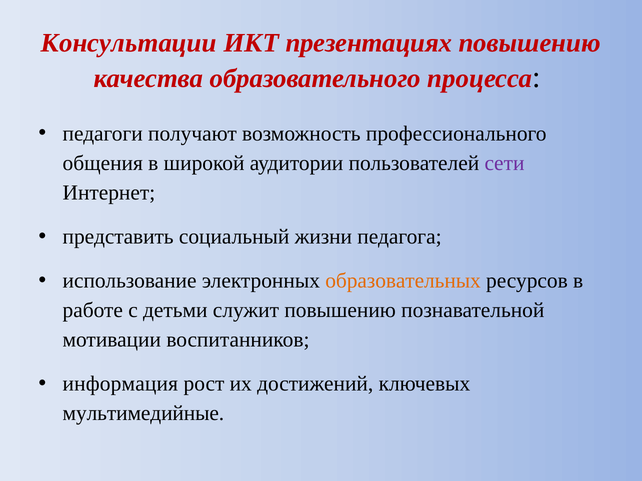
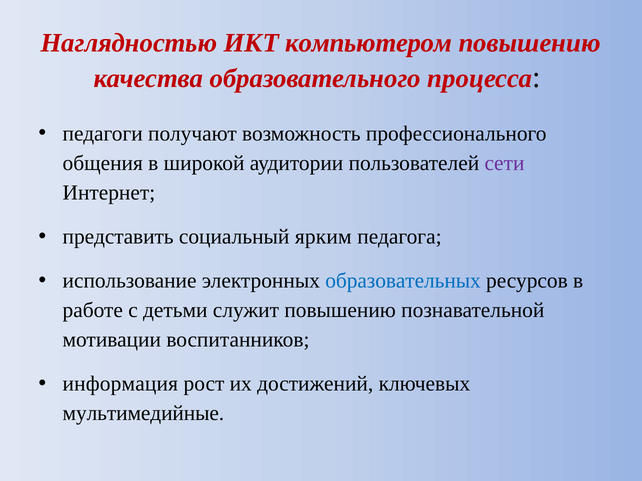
Консультации: Консультации -> Наглядностью (129, 43)
презентациях: презентациях -> компьютером (369, 43)
жизни: жизни -> ярким (323, 237)
образовательных colour: orange -> blue (403, 281)
